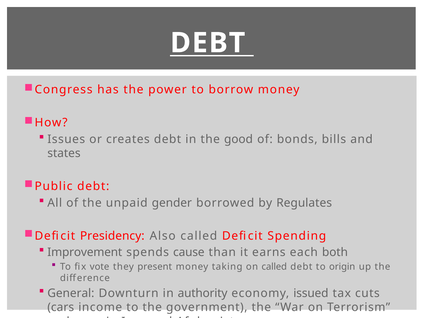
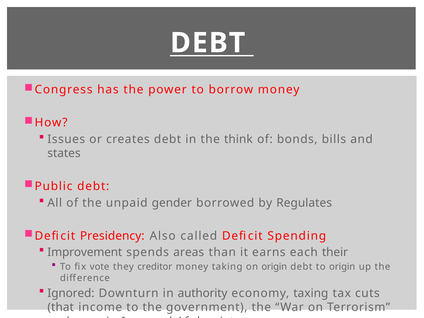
good: good -> think (238, 139)
cause: cause -> areas (189, 252)
both: both -> their (335, 252)
present: present -> creditor (155, 267)
on called: called -> origin (274, 267)
General: General -> Ignored (71, 293)
issued: issued -> taxing (311, 293)
cars: cars -> that (61, 307)
